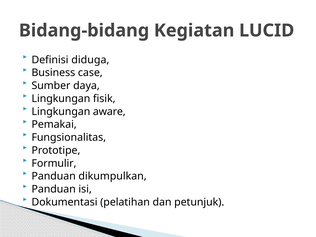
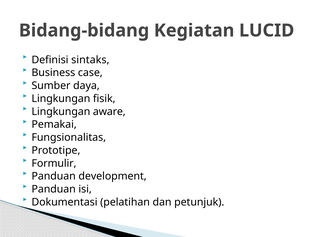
diduga: diduga -> sintaks (90, 60)
dikumpulkan: dikumpulkan -> development (113, 176)
